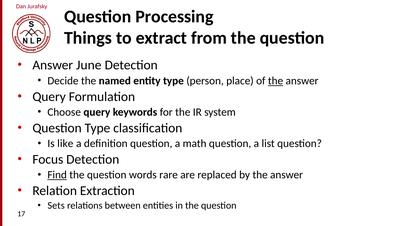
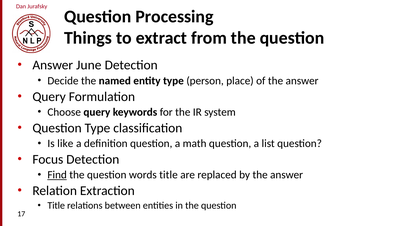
the underline: present -> none (276, 81)
words rare: rare -> title (168, 175)
Sets: Sets -> Title (56, 205)
